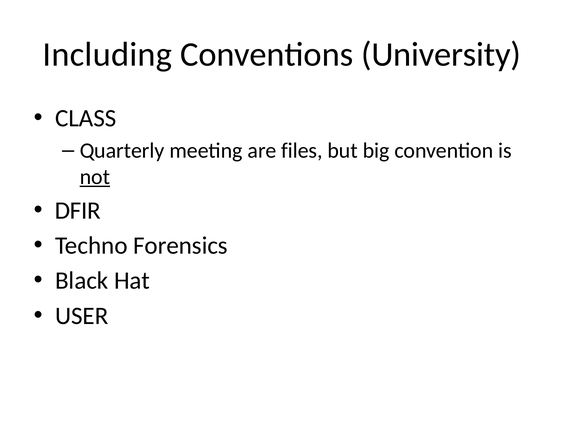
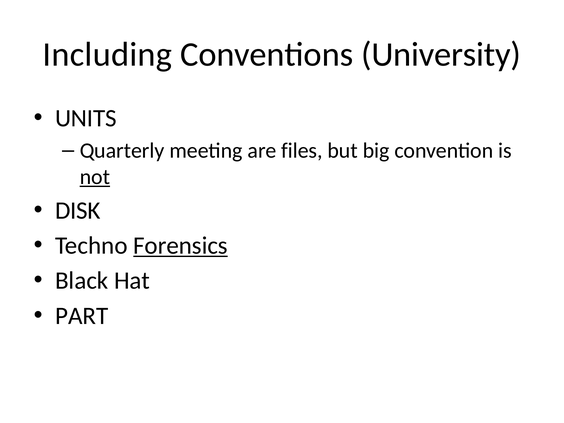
CLASS: CLASS -> UNITS (86, 118)
DFIR: DFIR -> DISK (78, 210)
Forensics underline: none -> present (180, 246)
USER: USER -> PART (82, 316)
